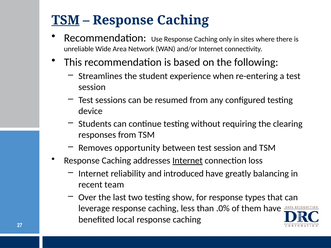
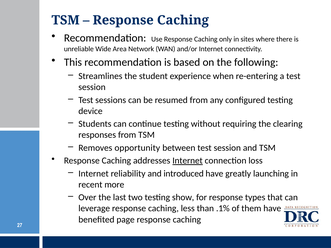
TSM underline: present -> none (66, 20)
balancing: balancing -> launching (271, 174)
team: team -> more (114, 185)
.0%: .0% -> .1% (223, 209)
local: local -> page (126, 220)
